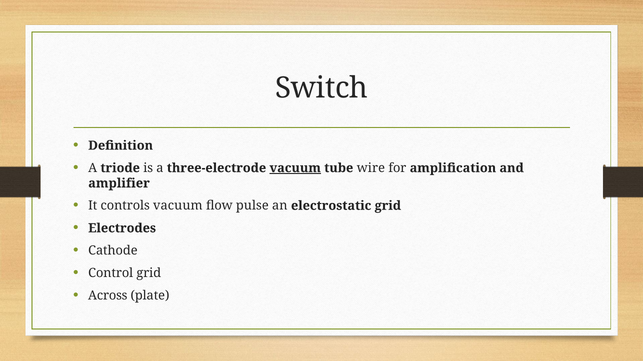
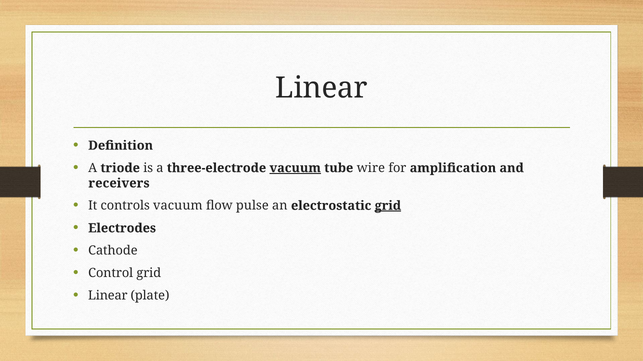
Switch: Switch -> Linear (322, 88)
amplifier: amplifier -> receivers (119, 184)
grid underline: none -> present (388, 206)
Across: Across -> Linear (108, 296)
